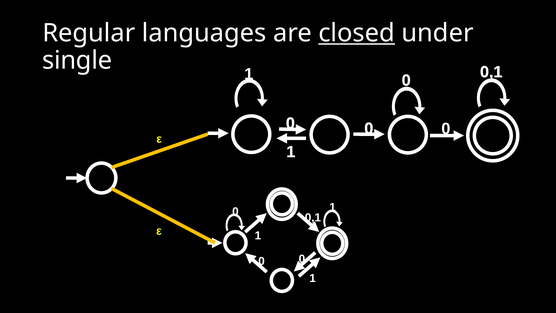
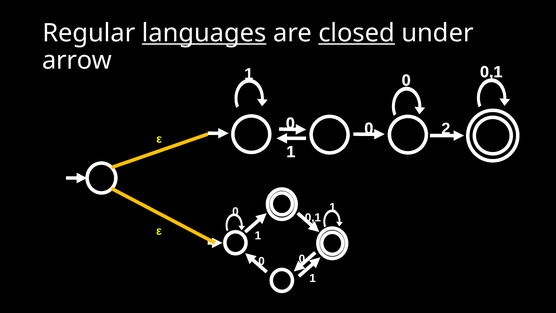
languages underline: none -> present (204, 33)
single: single -> arrow (77, 60)
0: 0 -> 2 (446, 129)
